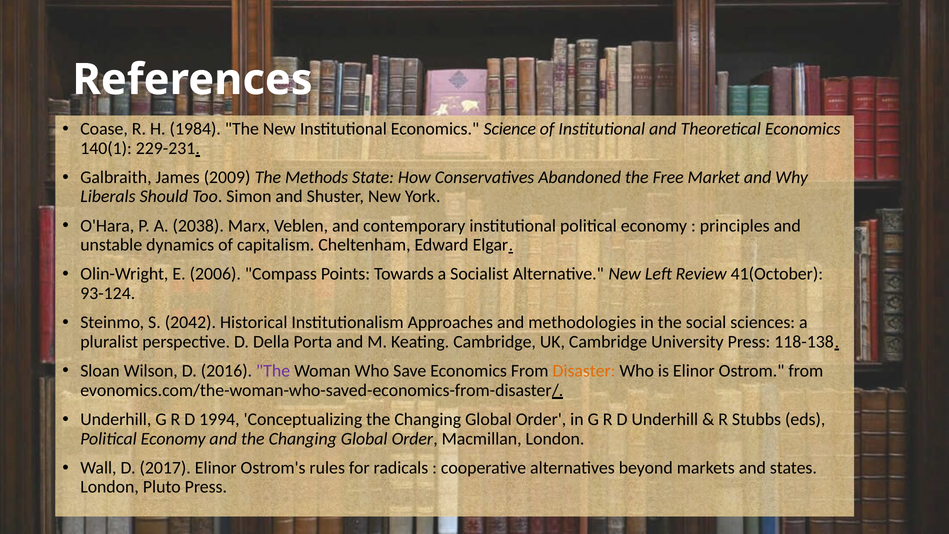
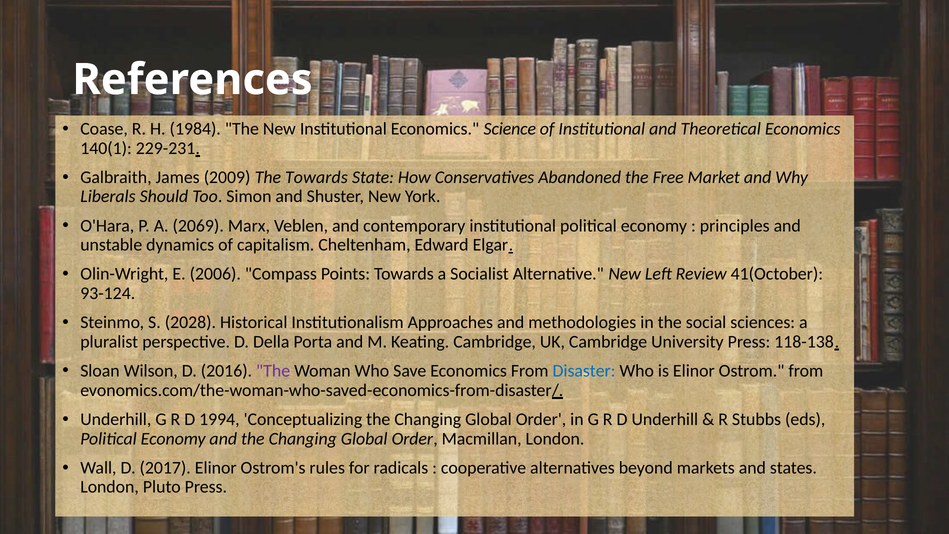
The Methods: Methods -> Towards (316, 177)
2038: 2038 -> 2069 (198, 226)
2042: 2042 -> 2028 (190, 322)
Disaster colour: orange -> blue (584, 371)
